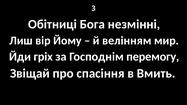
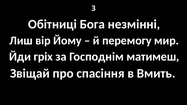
велінням: велінням -> перемогу (127, 41)
перемогу: перемогу -> матимеш (153, 57)
